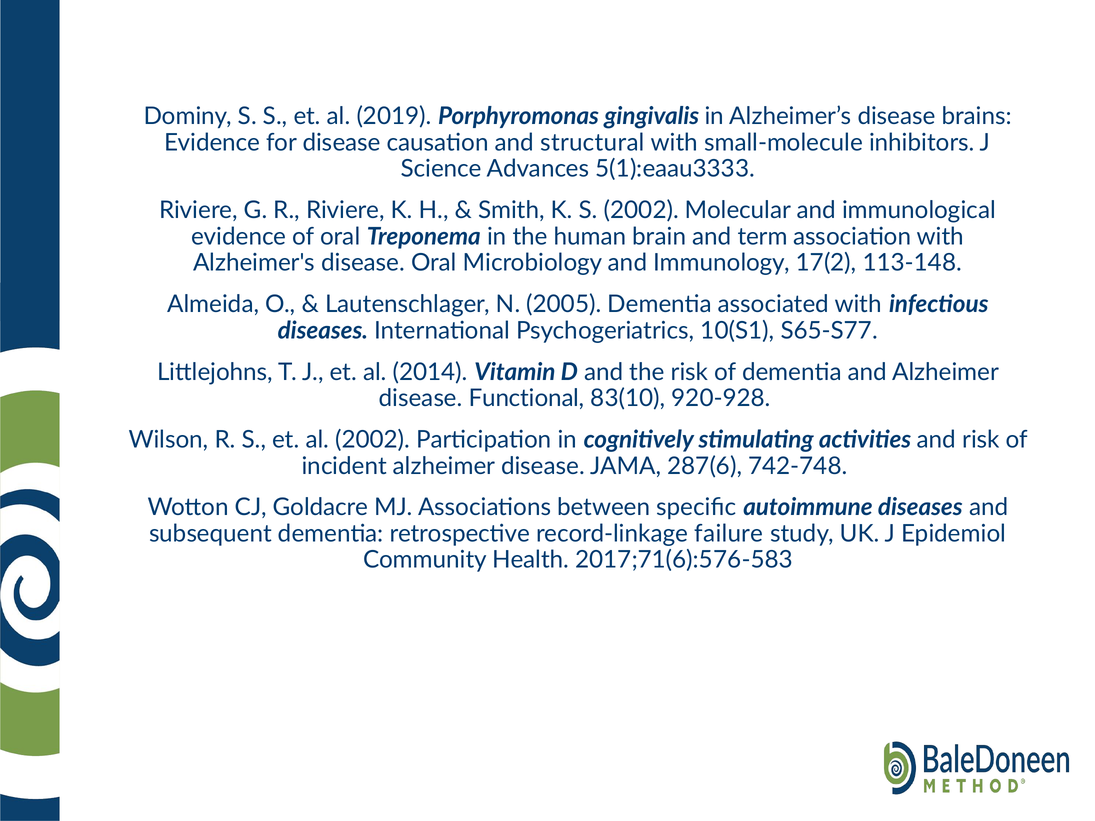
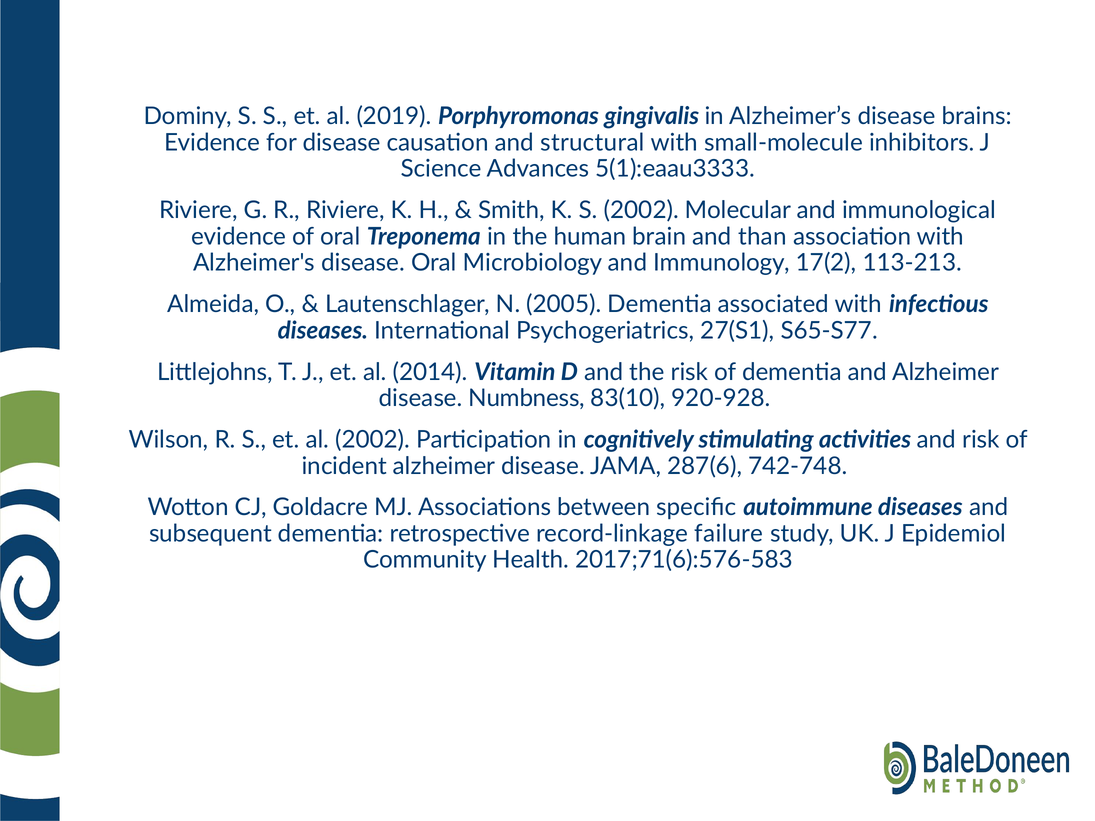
term: term -> than (762, 237)
113-148: 113-148 -> 113-213 (912, 263)
10(S1: 10(S1 -> 27(S1 (737, 331)
Functional: Functional -> Numbness (527, 398)
